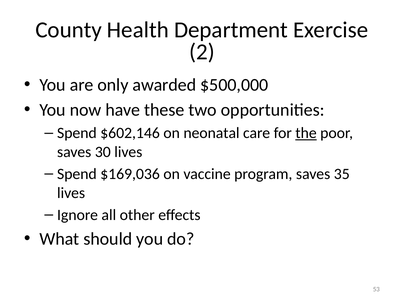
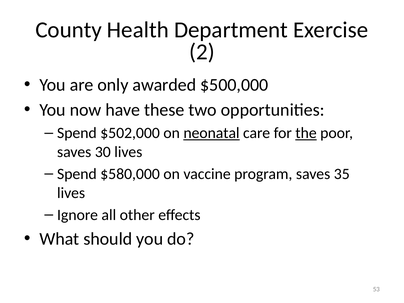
$602,146: $602,146 -> $502,000 (130, 133)
neonatal underline: none -> present (212, 133)
$169,036: $169,036 -> $580,000 (130, 174)
